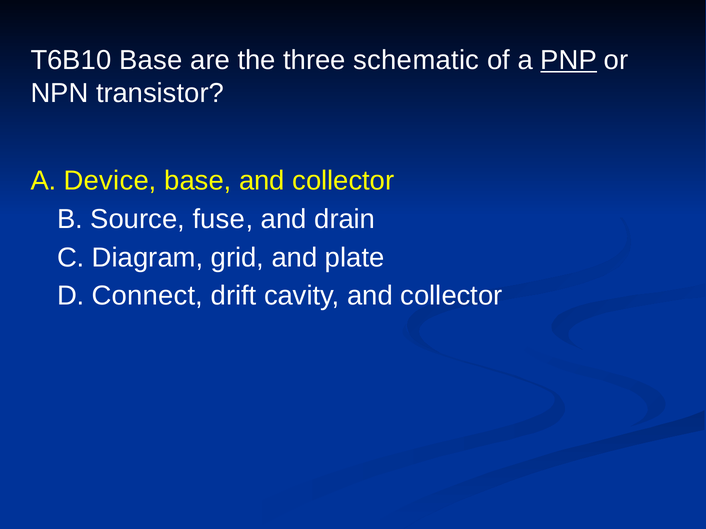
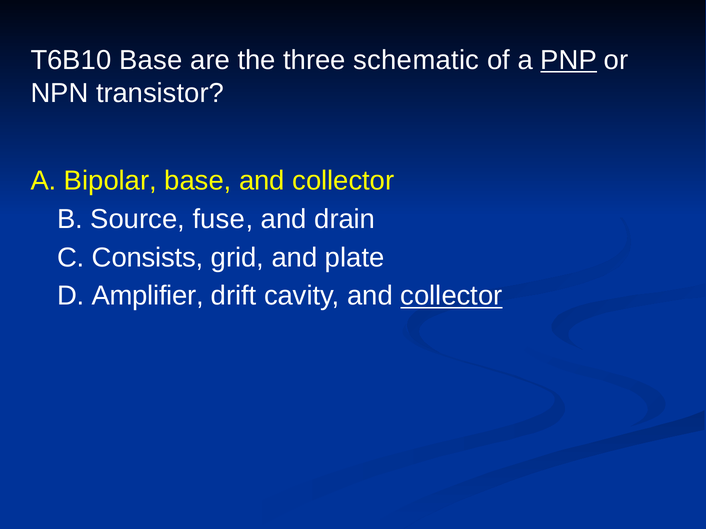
Device: Device -> Bipolar (110, 181)
Diagram: Diagram -> Consists (148, 258)
Connect: Connect -> Amplifier (148, 296)
collector underline: none -> present (451, 296)
